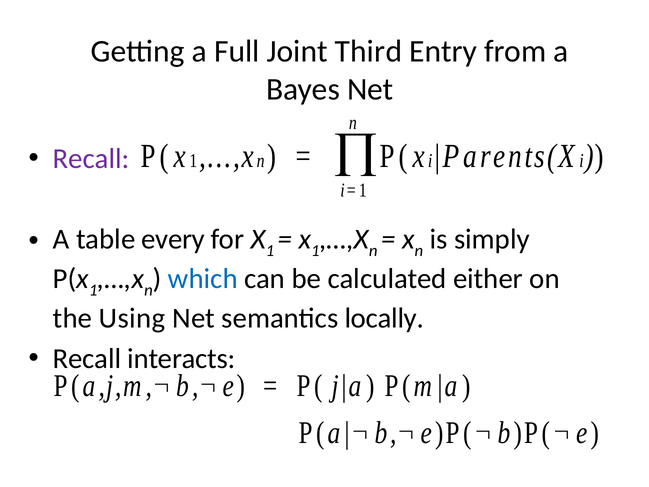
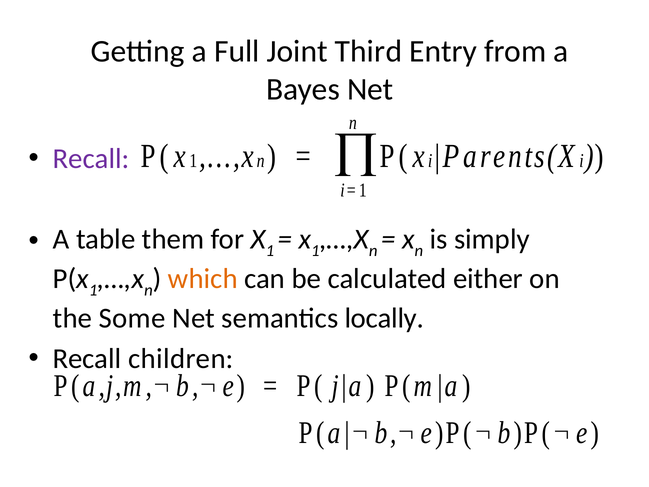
every: every -> them (173, 239)
which colour: blue -> orange (203, 279)
Using: Using -> Some (132, 318)
interacts: interacts -> children (181, 358)
